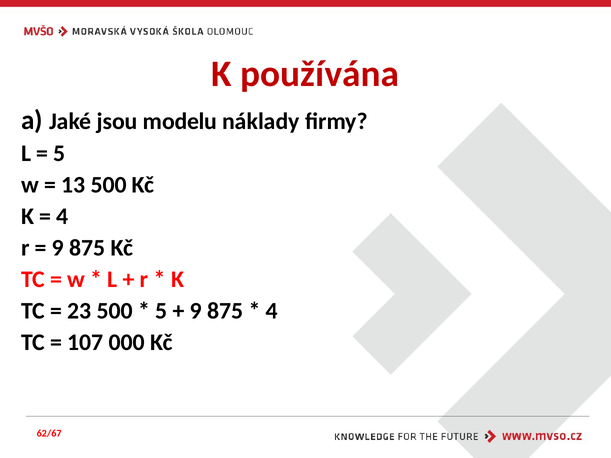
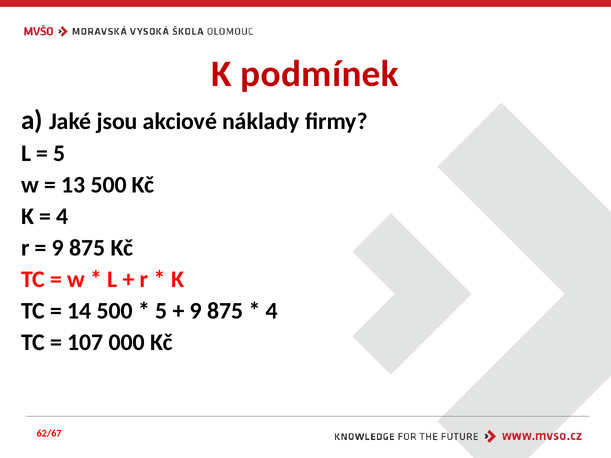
používána: používána -> podmínek (320, 74)
modelu: modelu -> akciové (180, 122)
23: 23 -> 14 (79, 311)
